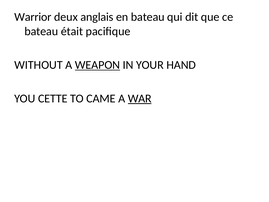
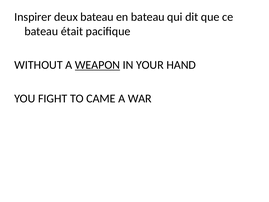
Warrior: Warrior -> Inspirer (33, 17)
deux anglais: anglais -> bateau (97, 17)
CETTE: CETTE -> FIGHT (53, 98)
WAR underline: present -> none (140, 98)
